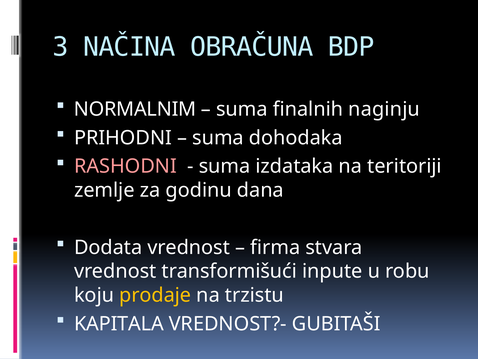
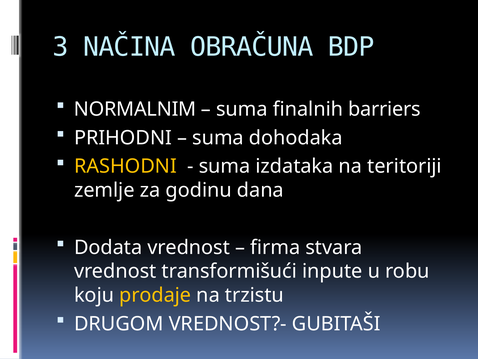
naginju: naginju -> barriers (384, 109)
RASHODNI colour: pink -> yellow (125, 166)
KAPITALA: KAPITALA -> DRUGOM (119, 323)
